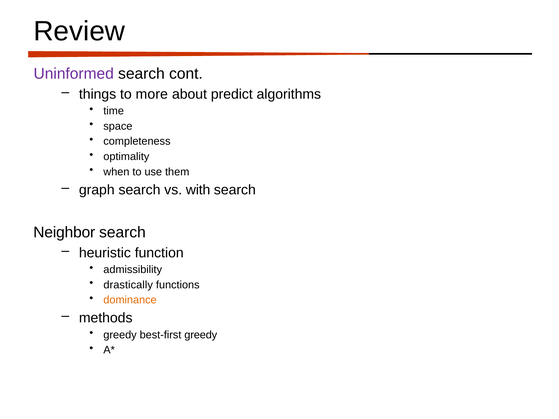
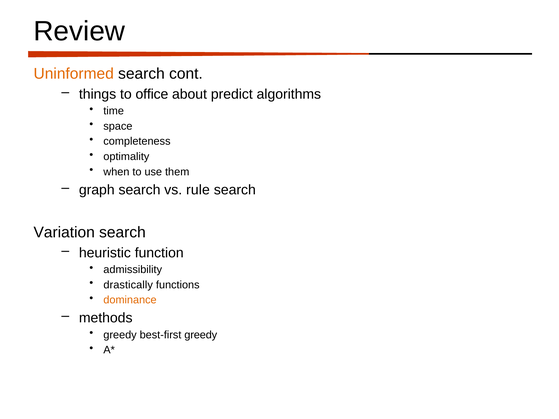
Uninformed colour: purple -> orange (74, 74)
more: more -> office (152, 94)
with: with -> rule (198, 190)
Neighbor: Neighbor -> Variation (64, 233)
